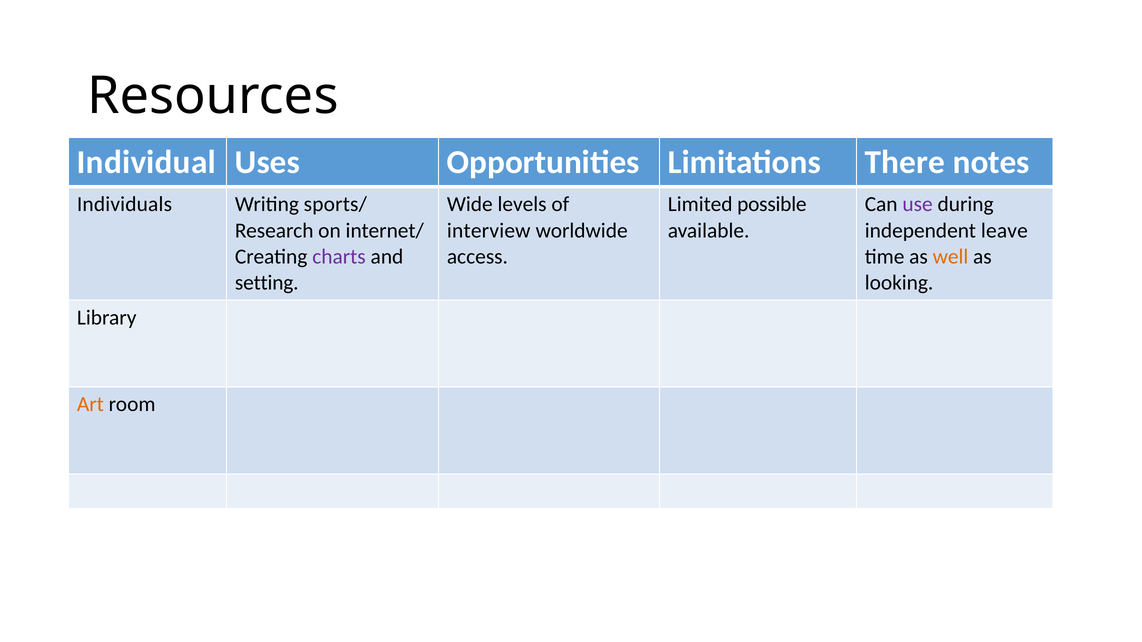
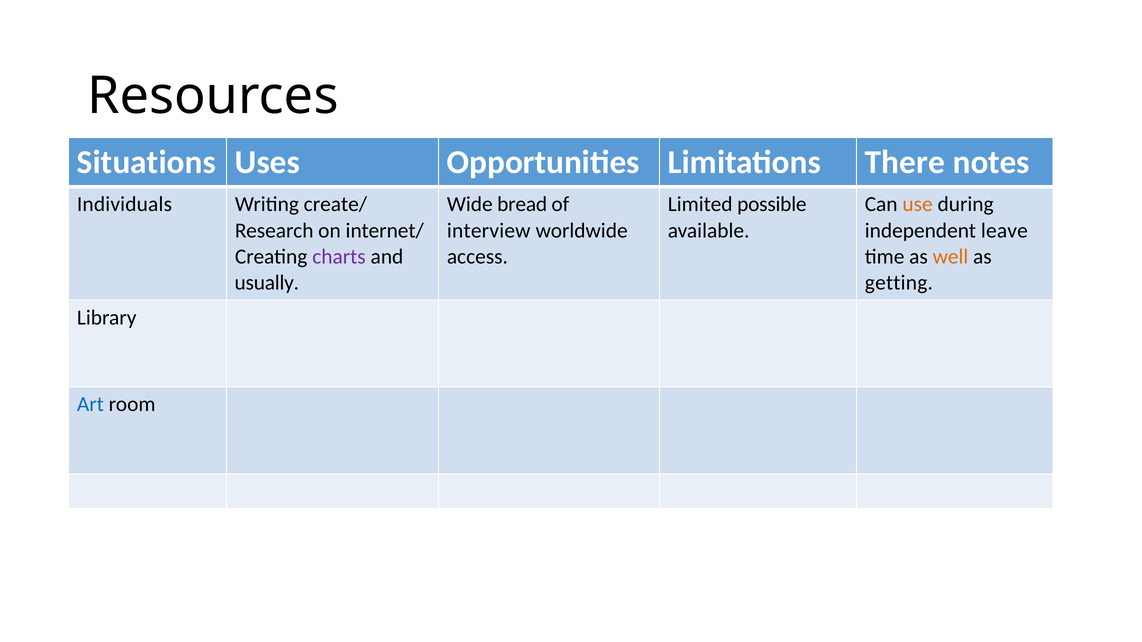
Individual: Individual -> Situations (146, 163)
sports/: sports/ -> create/ (335, 205)
levels: levels -> bread (522, 205)
use colour: purple -> orange (918, 205)
setting: setting -> usually (267, 283)
looking: looking -> getting (899, 283)
Art colour: orange -> blue (90, 405)
